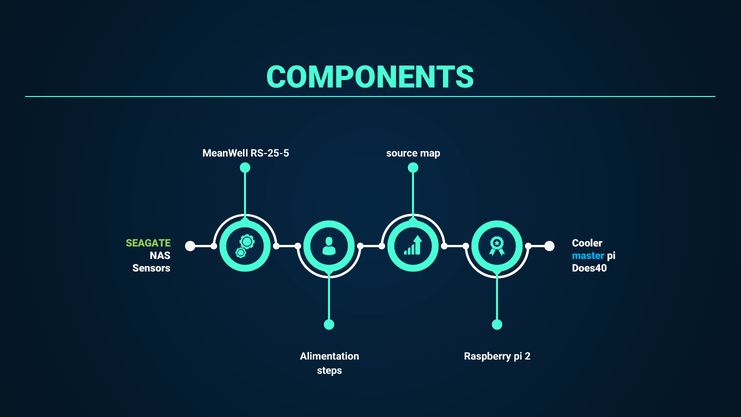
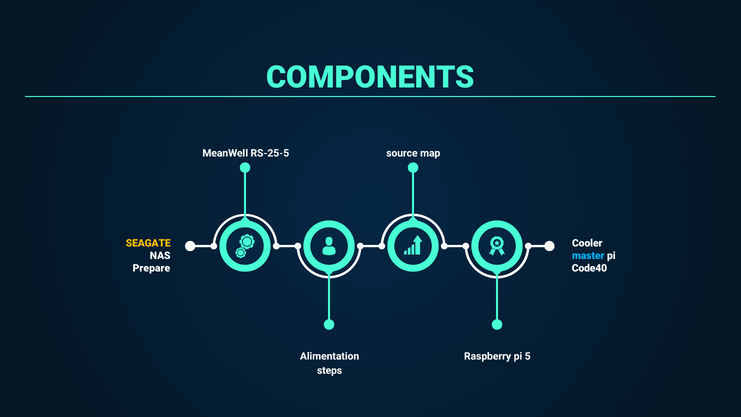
SEAGATE colour: light green -> yellow (148, 243)
Sensors: Sensors -> Prepare (151, 268)
Does40: Does40 -> Code40 (590, 268)
2: 2 -> 5 (528, 356)
